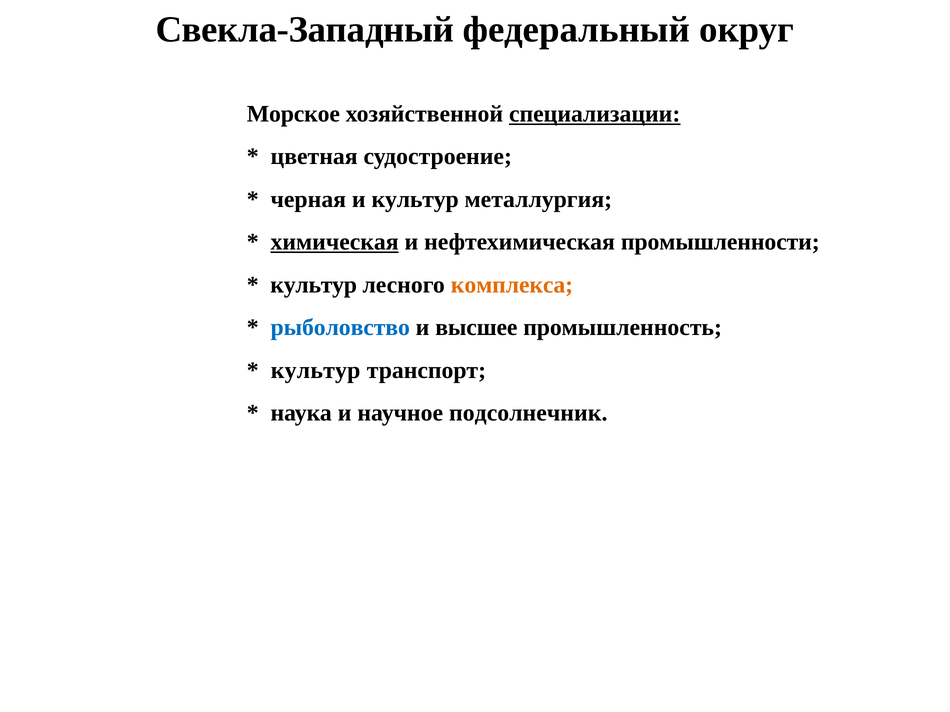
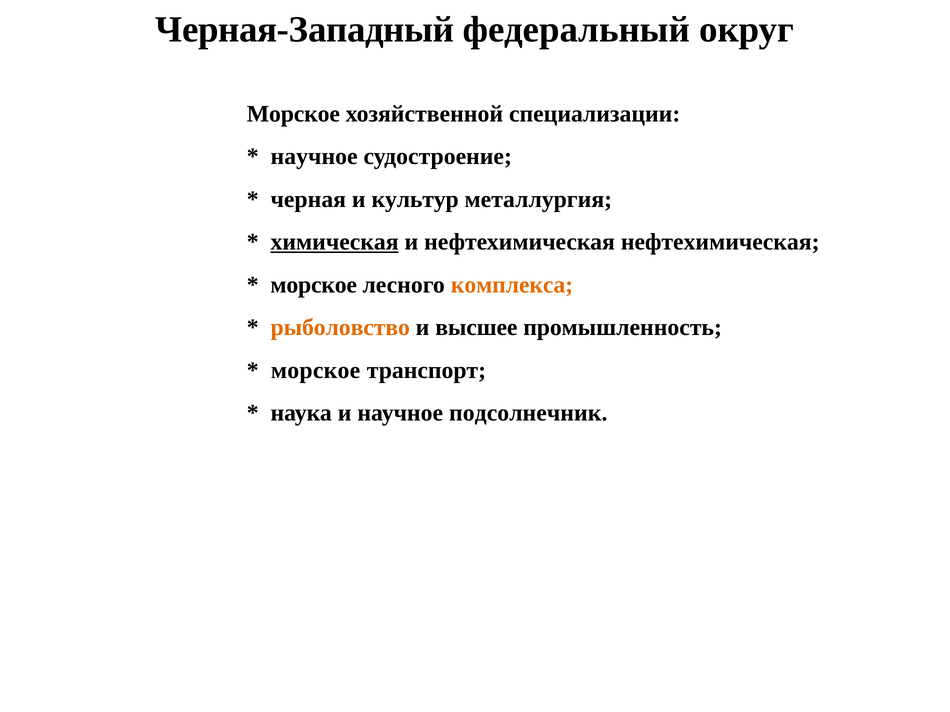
Свекла-Западный: Свекла-Западный -> Черная-Западный (305, 29)
специализации underline: present -> none (595, 114)
цветная: цветная -> научное (314, 157)
нефтехимическая промышленности: промышленности -> нефтехимическая (720, 242)
культур: культур -> морское (314, 285)
рыболовство colour: blue -> orange (340, 328)
культур: культур -> морское (316, 370)
